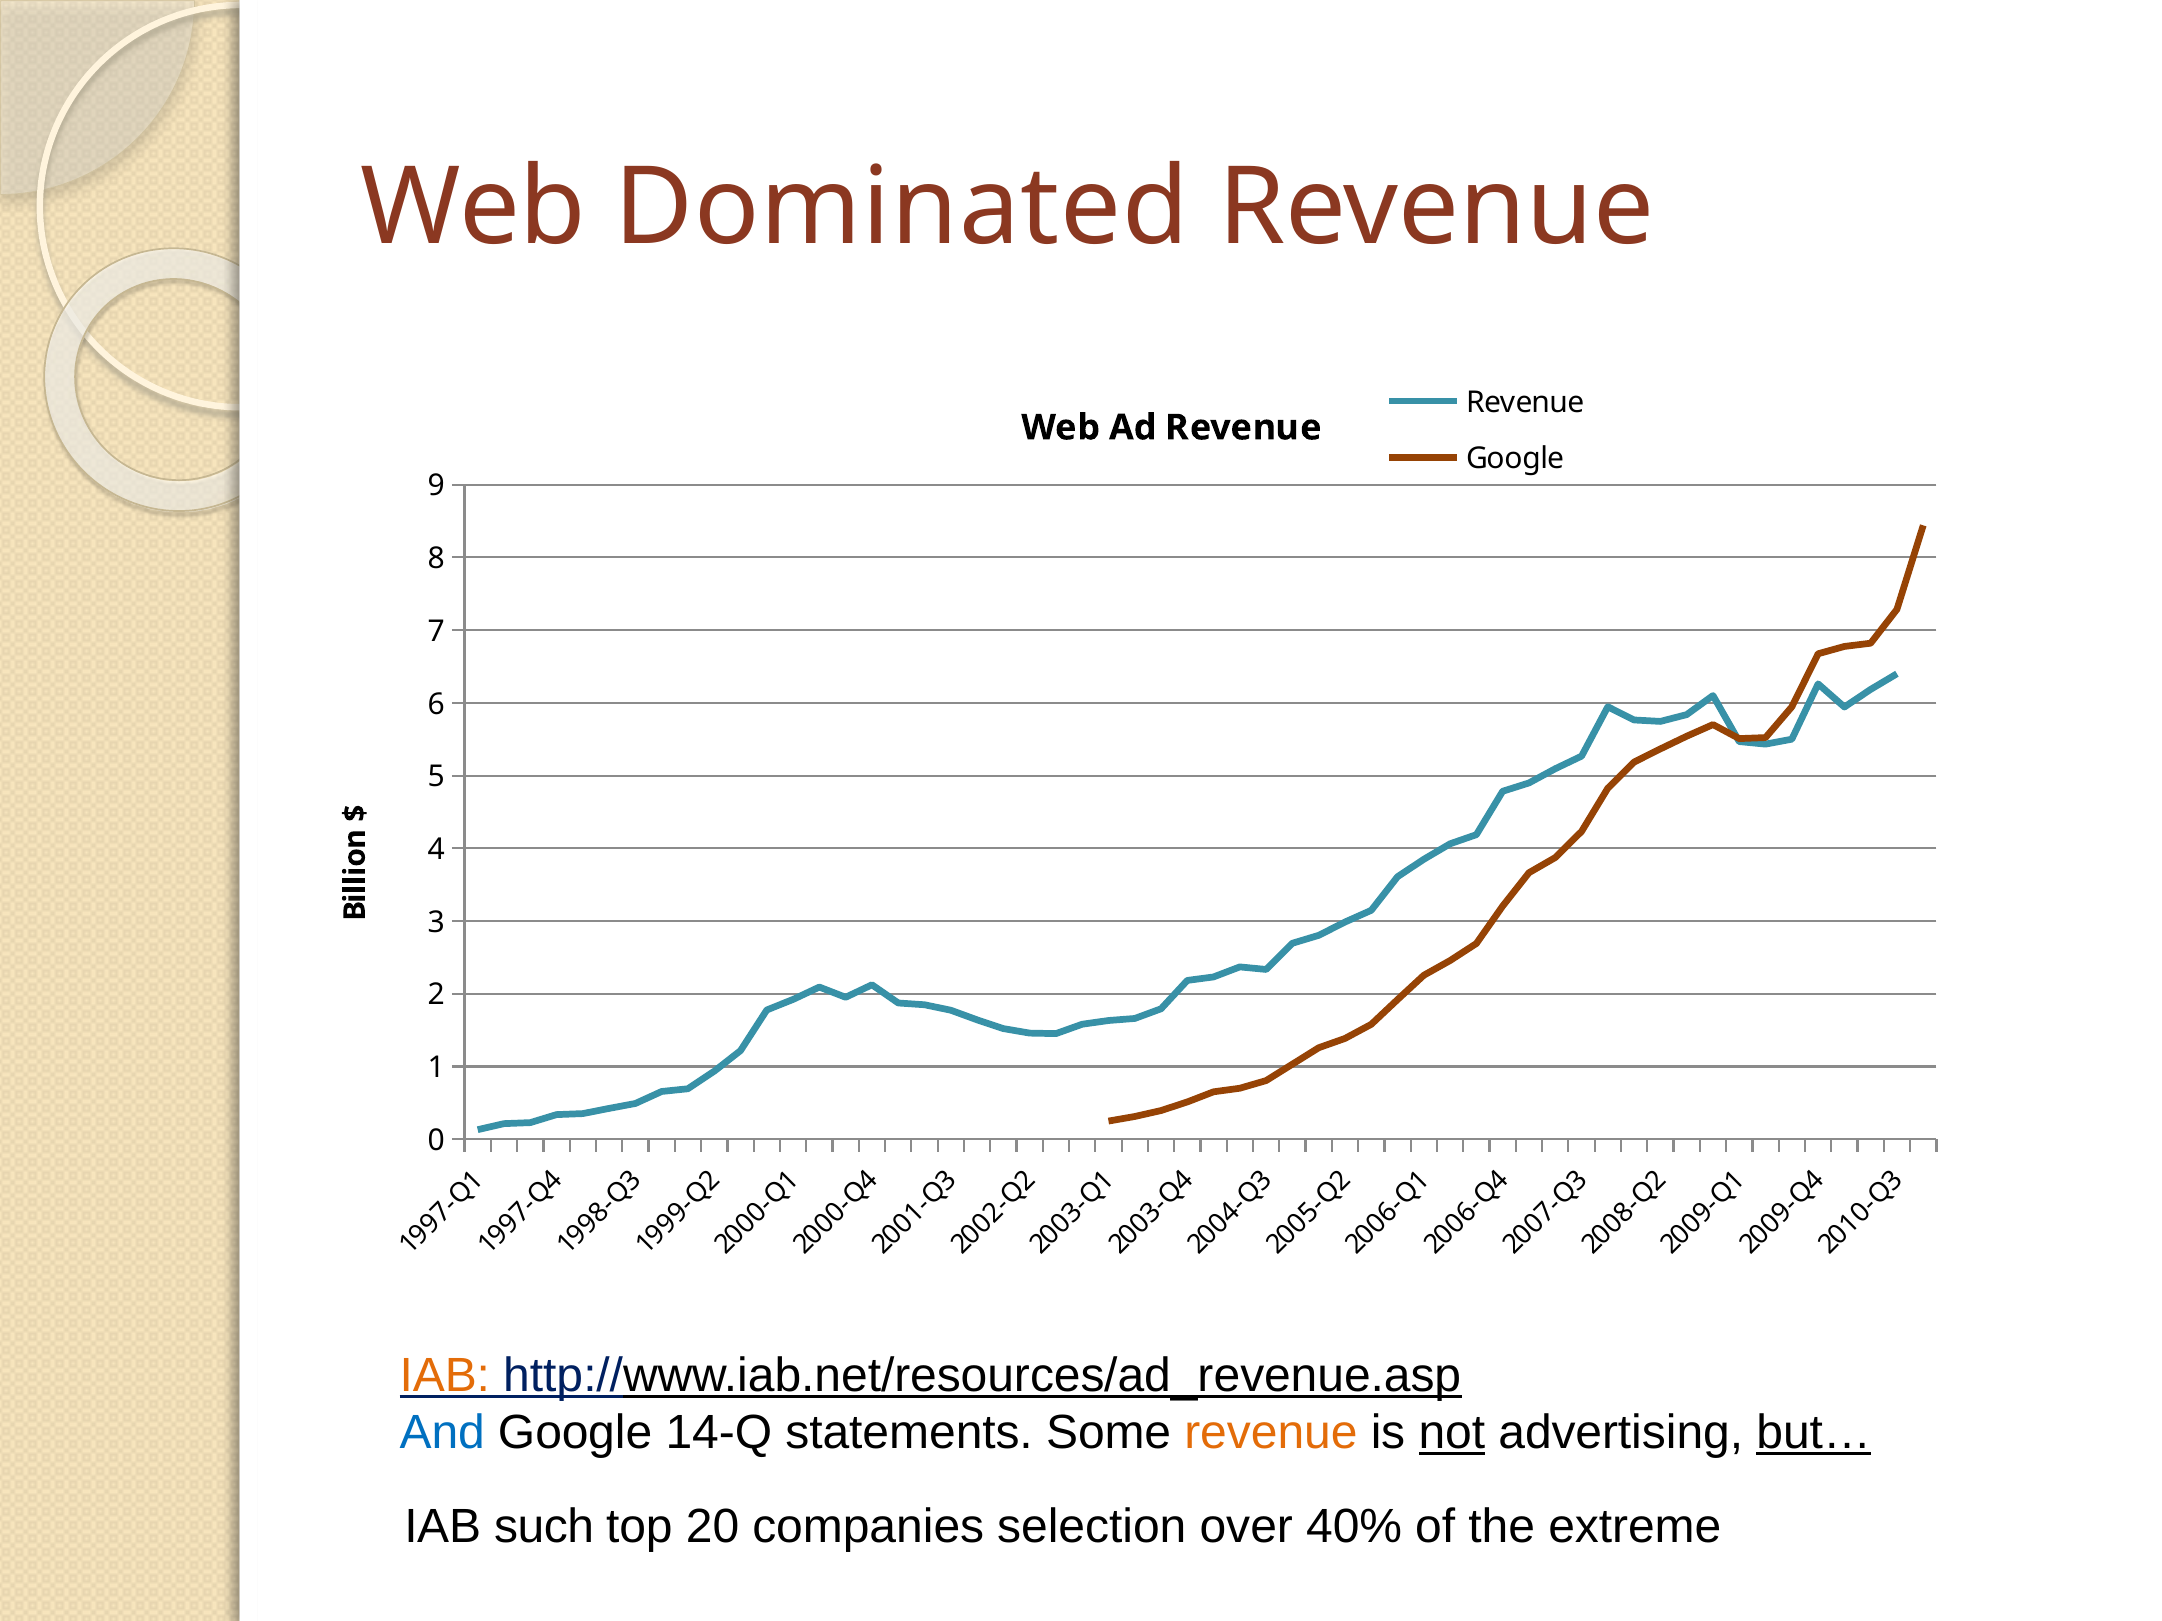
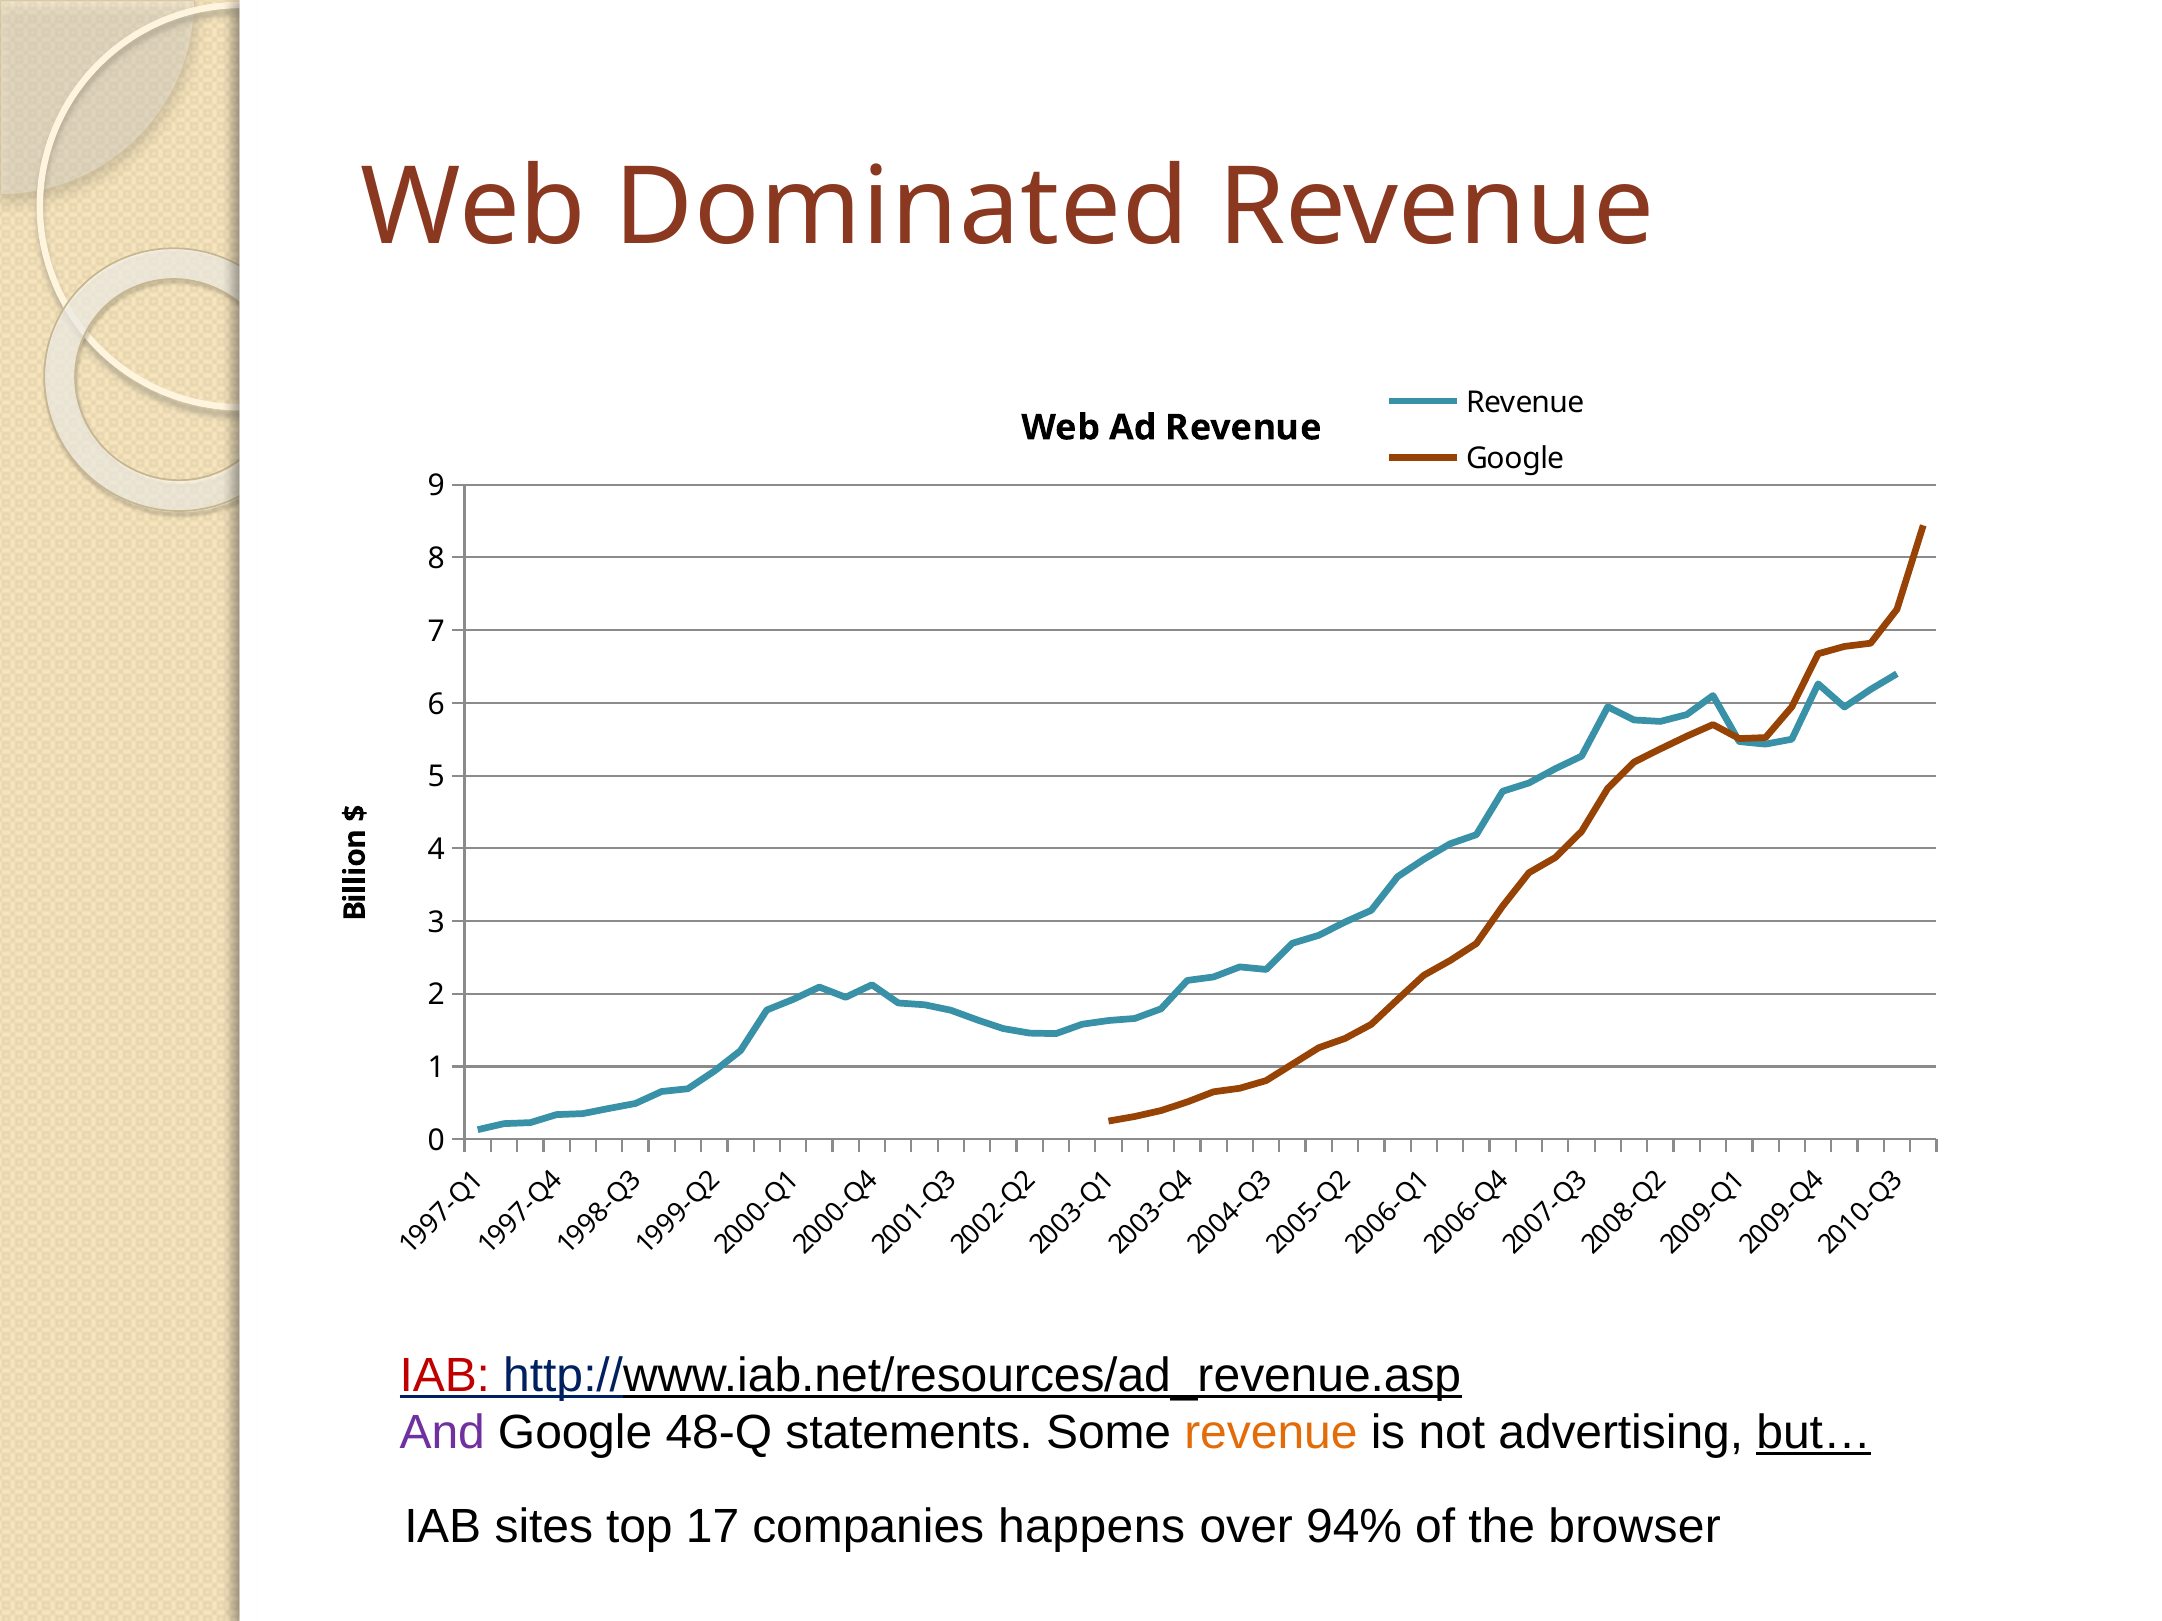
IAB colour: orange -> red (445, 1376)
And colour: blue -> purple (442, 1434)
14-Q: 14-Q -> 48-Q (719, 1434)
not underline: present -> none (1452, 1434)
such: such -> sites (544, 1527)
20: 20 -> 17 (713, 1527)
selection: selection -> happens (1092, 1527)
40%: 40% -> 94% (1354, 1527)
extreme: extreme -> browser (1635, 1527)
